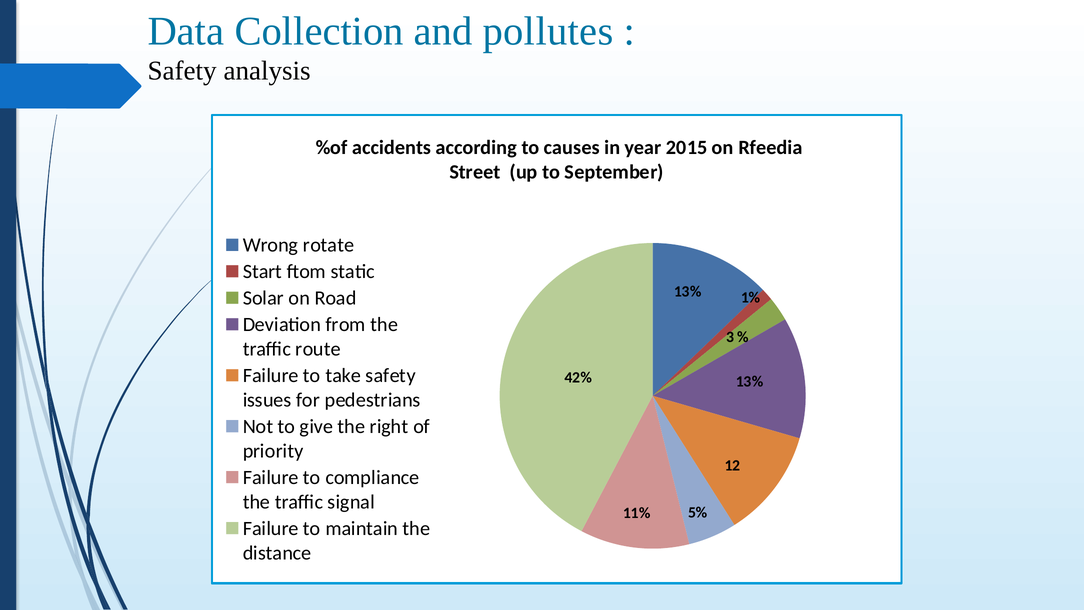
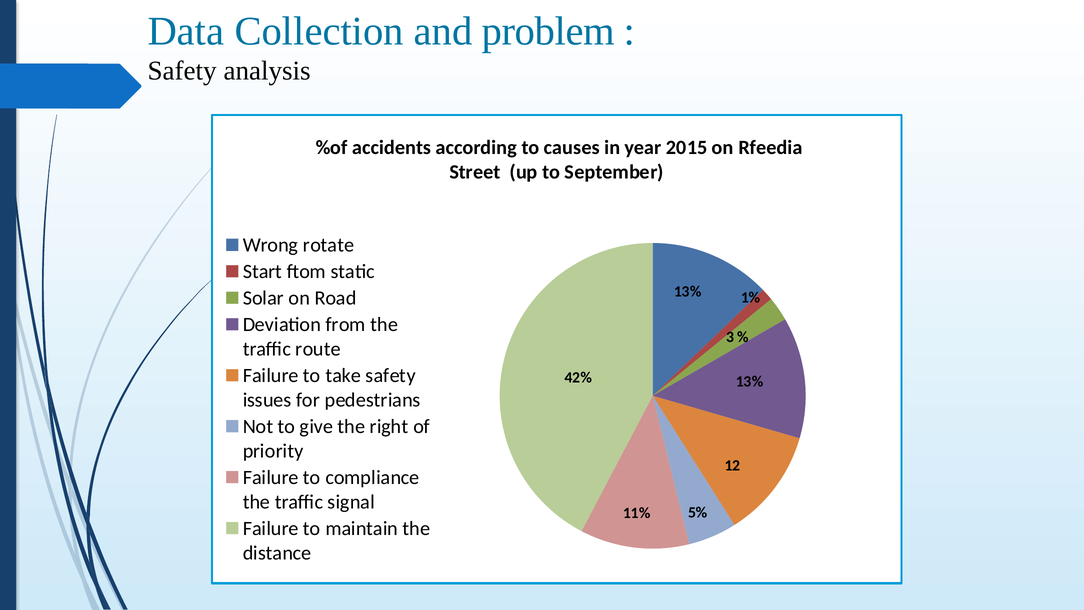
pollutes: pollutes -> problem (548, 31)
